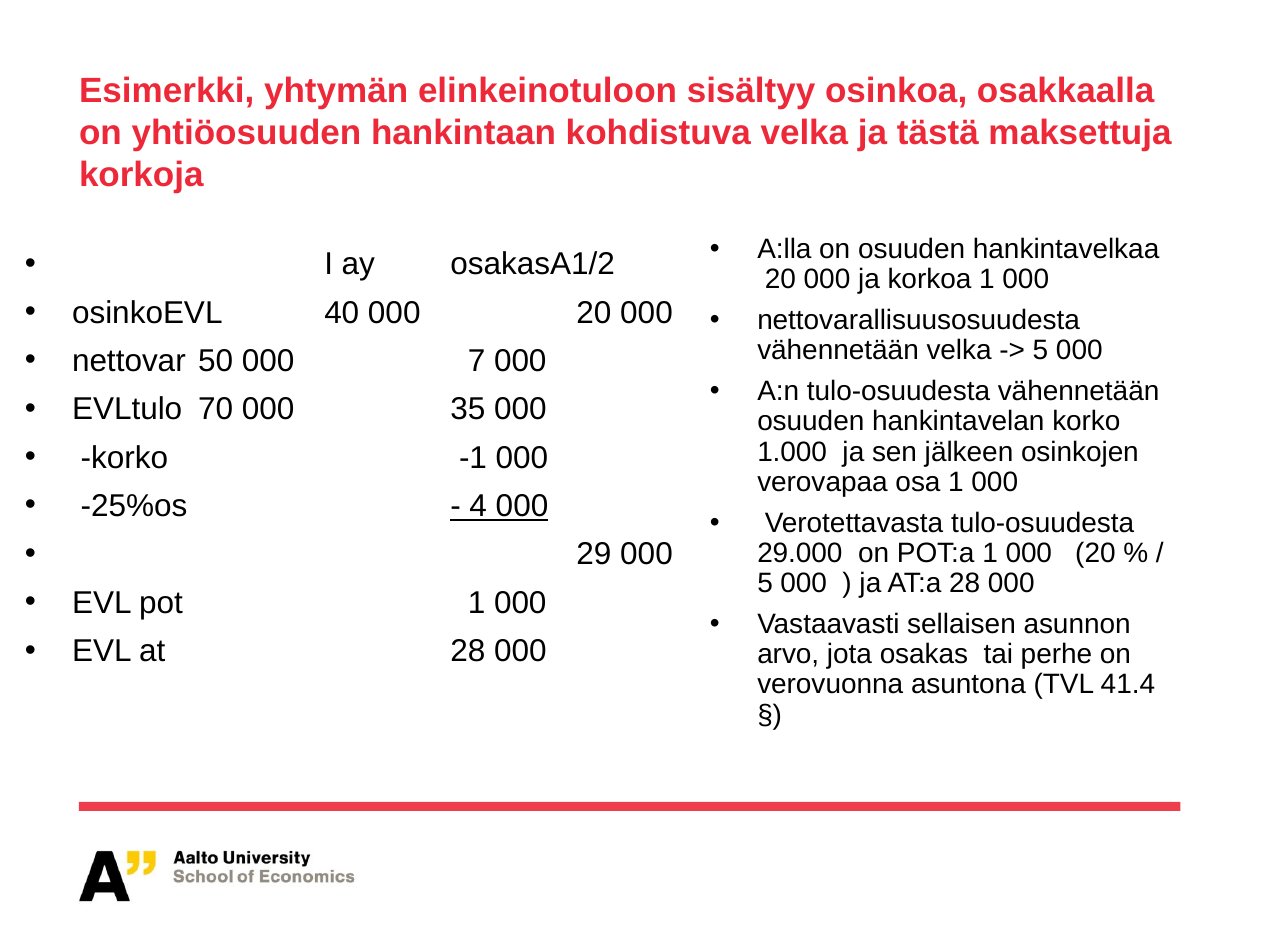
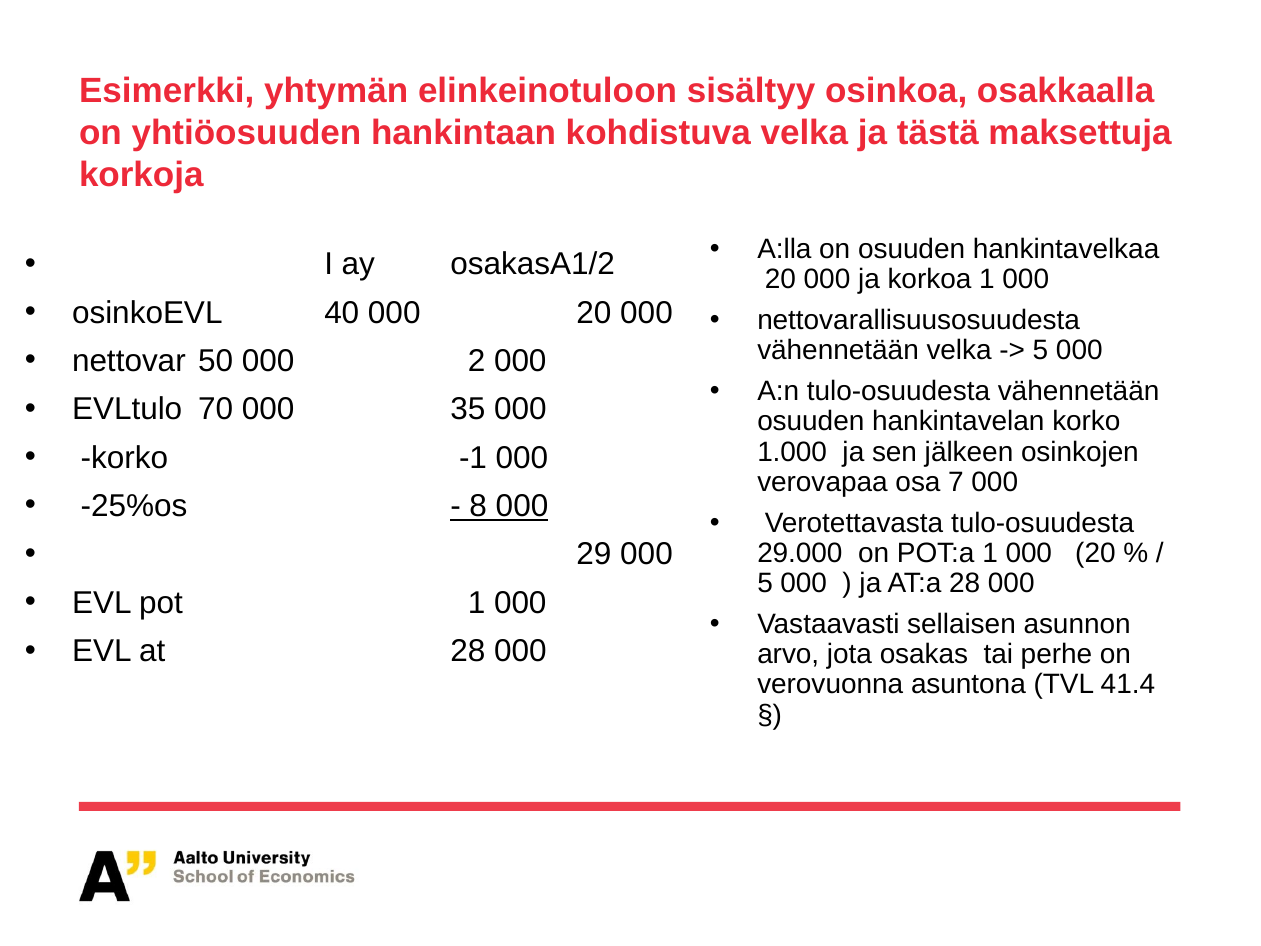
7: 7 -> 2 (477, 361)
osa 1: 1 -> 7 (956, 482)
4: 4 -> 8 (478, 506)
